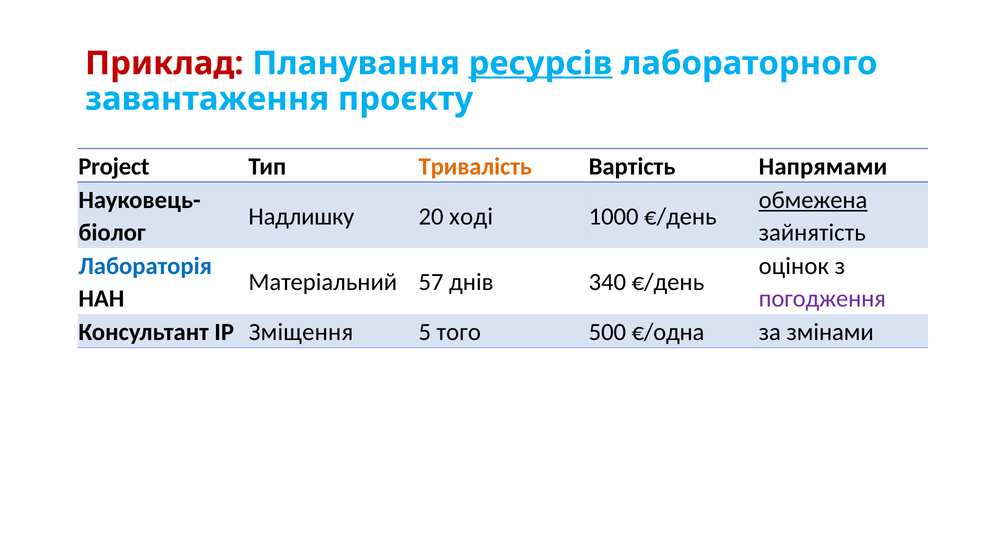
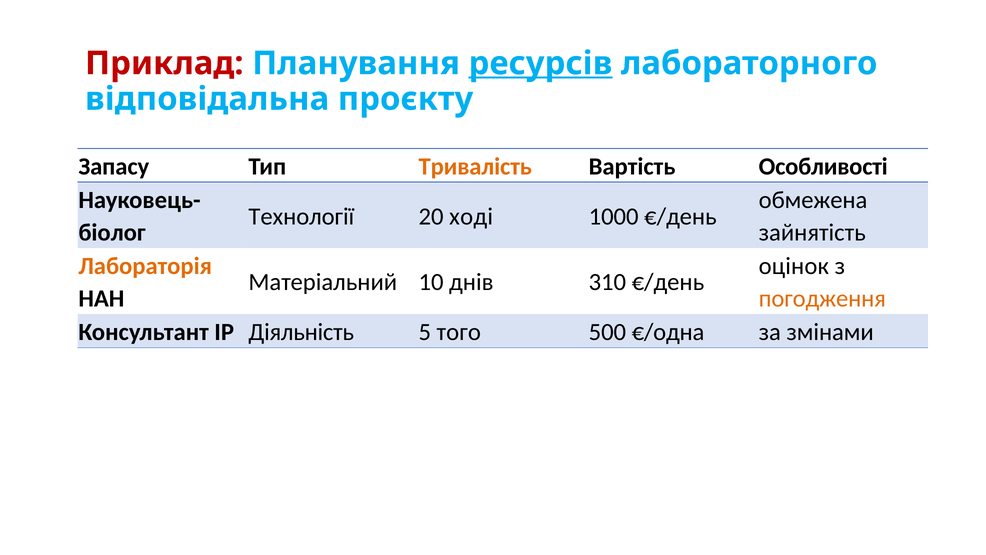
завантаження: завантаження -> відповідальна (207, 99)
Project: Project -> Запасу (114, 166)
Напрямами: Напрямами -> Особливості (823, 166)
обмежена underline: present -> none (813, 200)
Надлишку: Надлишку -> Технології (301, 216)
Лабораторія colour: blue -> orange (145, 266)
57: 57 -> 10 (431, 282)
340: 340 -> 310 (607, 282)
погодження colour: purple -> orange (822, 298)
Зміщення: Зміщення -> Діяльність (301, 332)
